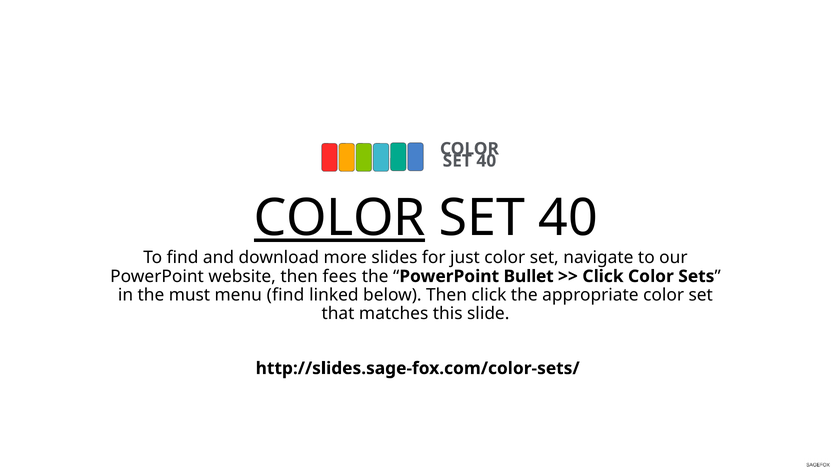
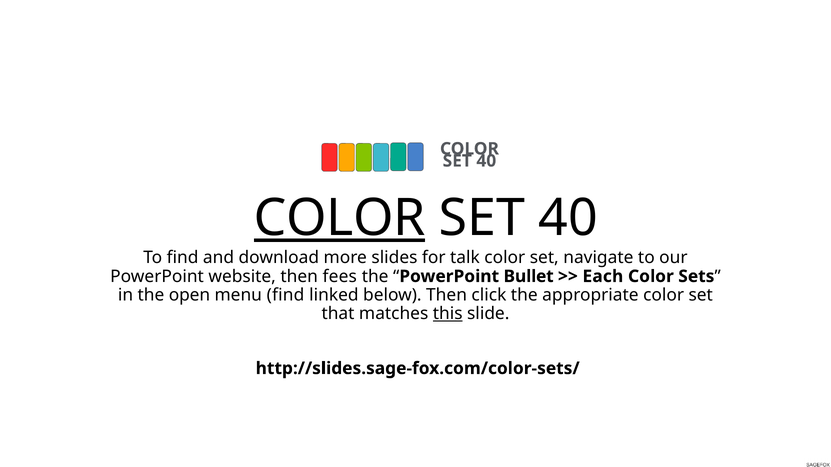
just: just -> talk (465, 258)
Click: Click -> Each (603, 277)
must: must -> open (189, 295)
this underline: none -> present (448, 314)
